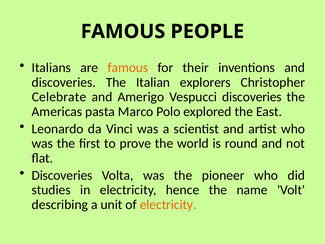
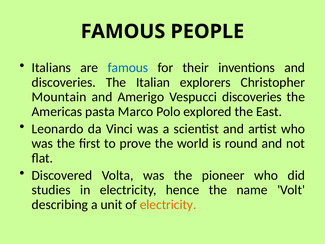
famous colour: orange -> blue (128, 68)
Celebrate: Celebrate -> Mountain (59, 97)
Discoveries: Discoveries -> Discovered (62, 175)
